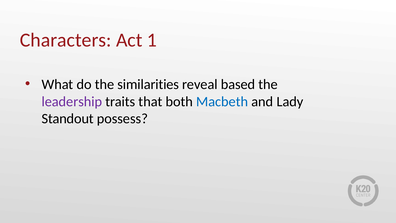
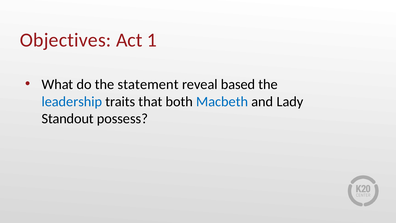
Characters: Characters -> Objectives (66, 40)
similarities: similarities -> statement (148, 84)
leadership colour: purple -> blue (72, 101)
